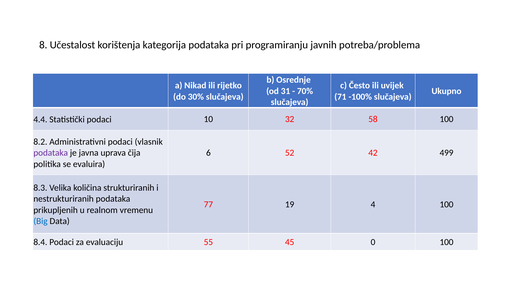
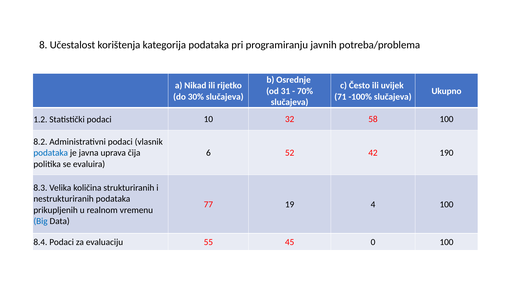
4.4: 4.4 -> 1.2 (40, 119)
499: 499 -> 190 (447, 153)
podataka colour: purple -> blue (51, 153)
